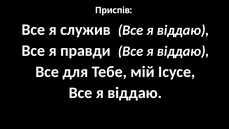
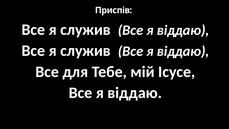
правди: правди -> служив (85, 51)
